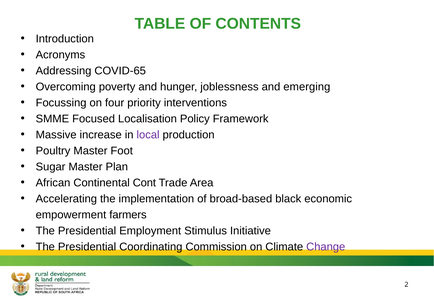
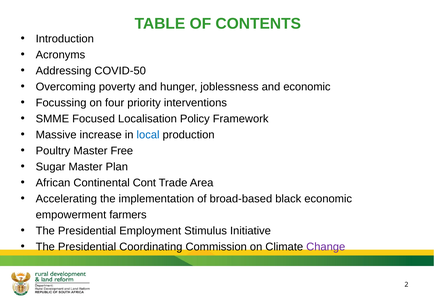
COVID-65: COVID-65 -> COVID-50 (120, 71)
and emerging: emerging -> economic (307, 87)
local colour: purple -> blue (148, 135)
Foot: Foot -> Free (122, 151)
